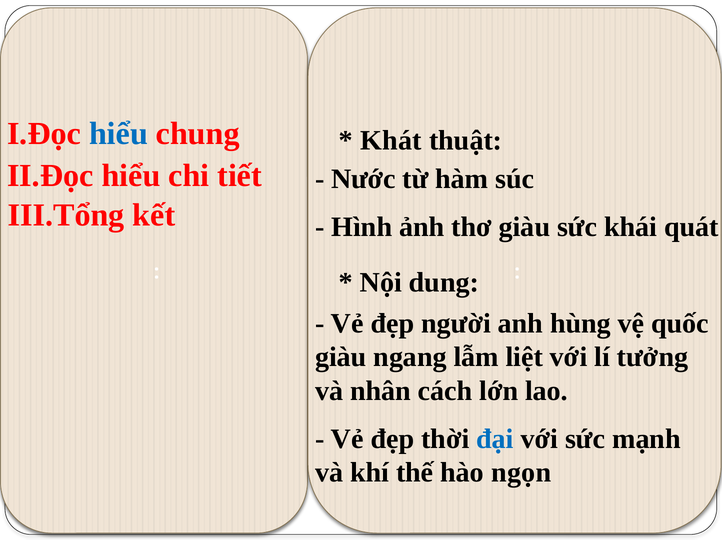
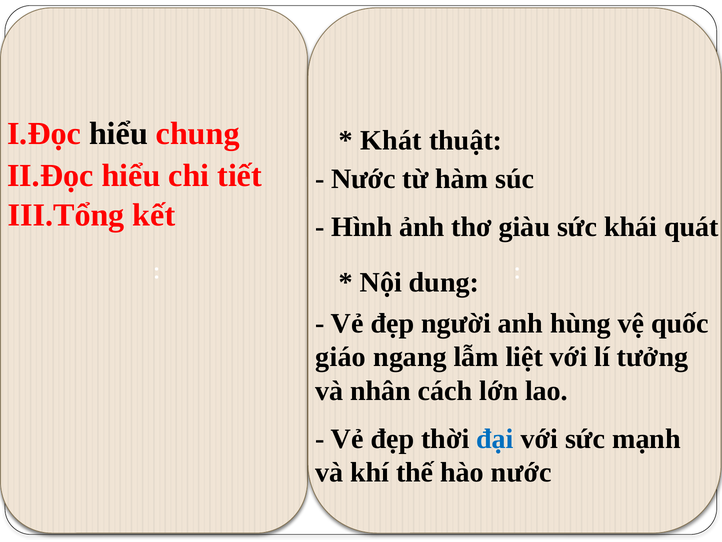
hiểu colour: blue -> black (118, 133)
giàu: giàu -> giáo (341, 357)
hào ngọn: ngọn -> nước (521, 472)
